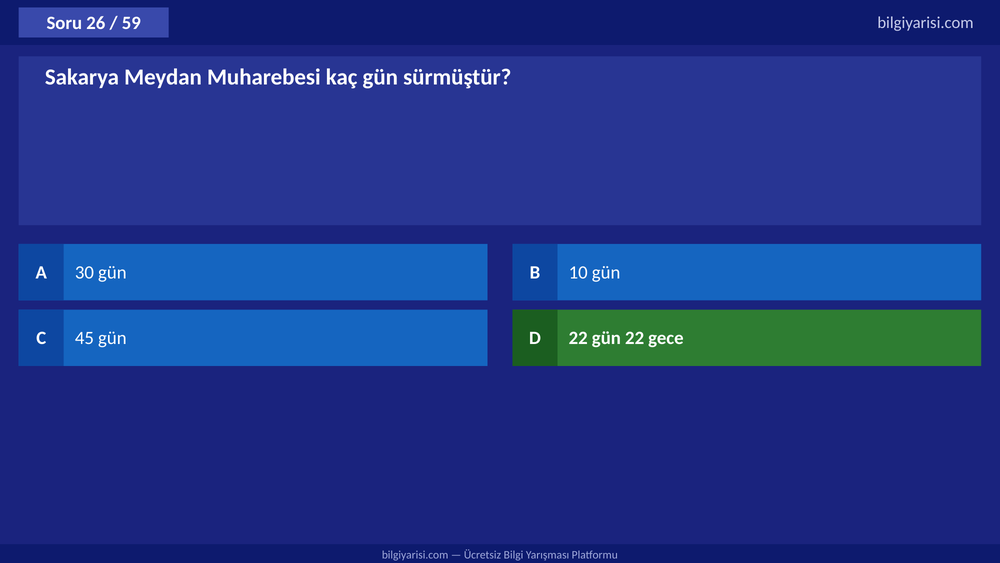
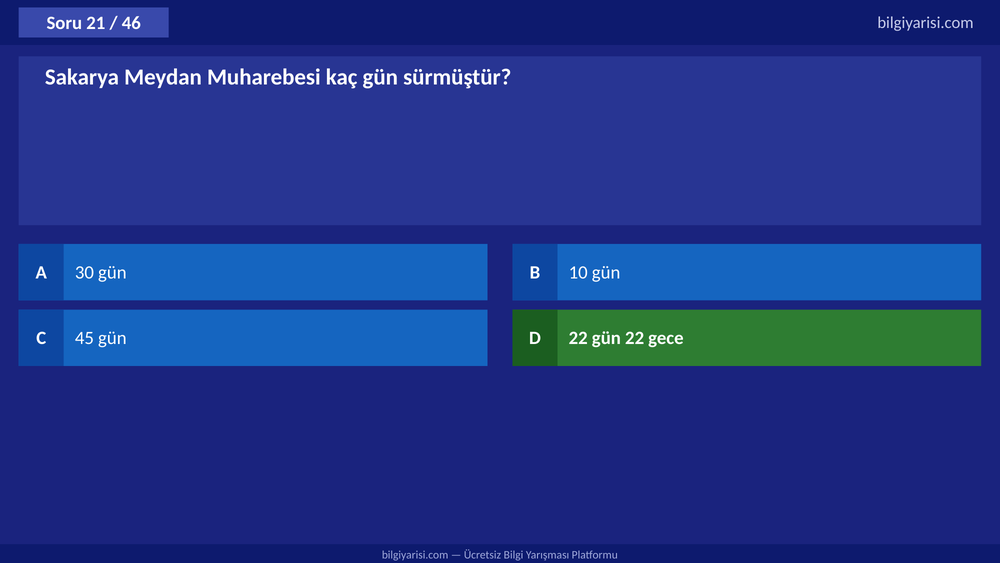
26: 26 -> 21 (96, 23)
59: 59 -> 46 (131, 23)
